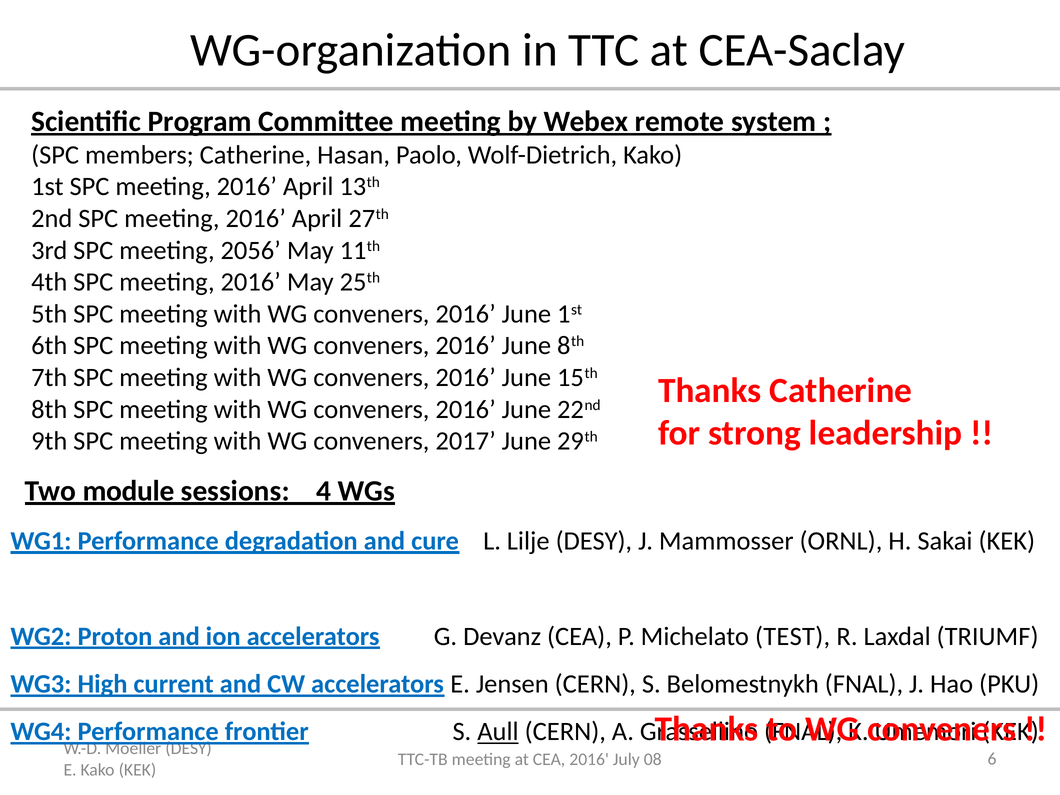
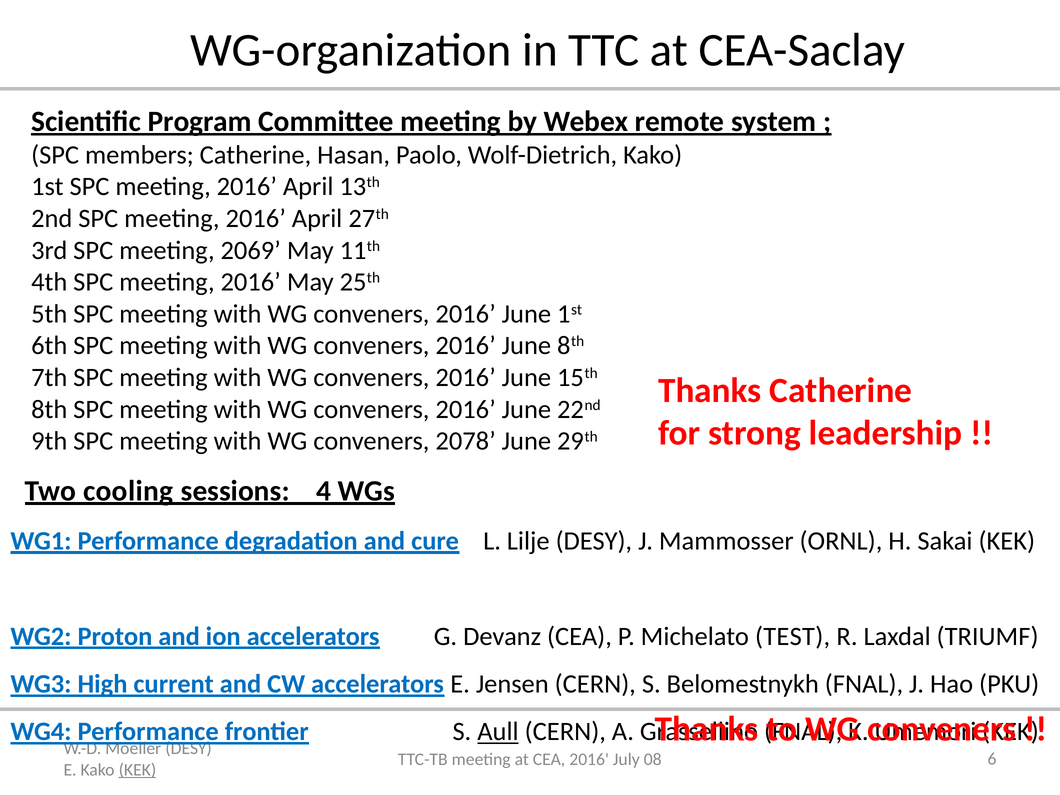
2056: 2056 -> 2069 (251, 250)
2017: 2017 -> 2078 (466, 441)
module: module -> cooling (128, 491)
KEK underline: none -> present (137, 770)
